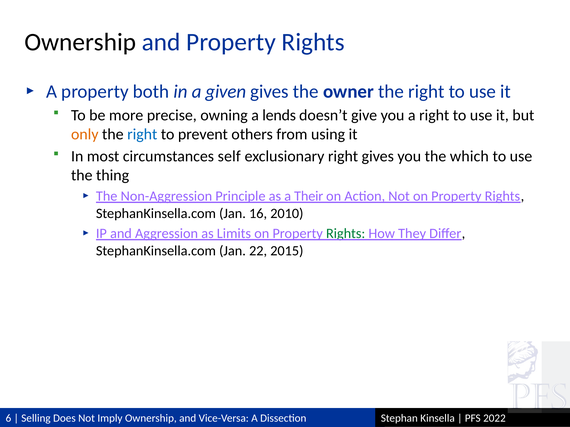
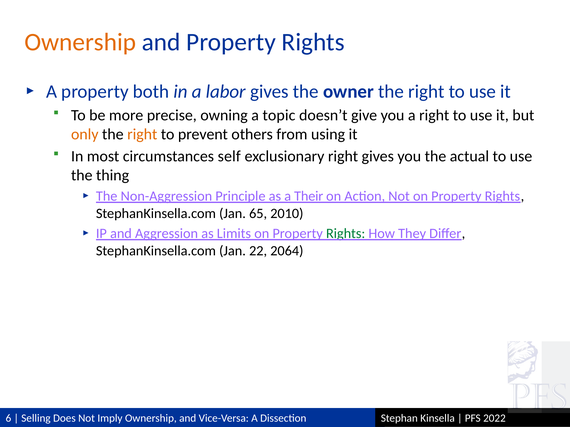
Ownership colour: black -> orange (80, 42)
given: given -> labor (226, 92)
lends: lends -> topic (279, 115)
right colour: blue -> orange (142, 134)
which: which -> actual (469, 157)
16: 16 -> 65 (258, 214)
2015: 2015 -> 2064 (287, 251)
